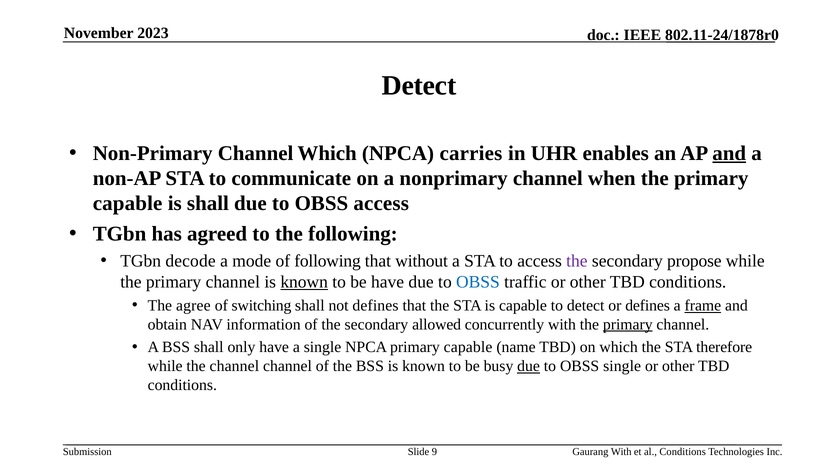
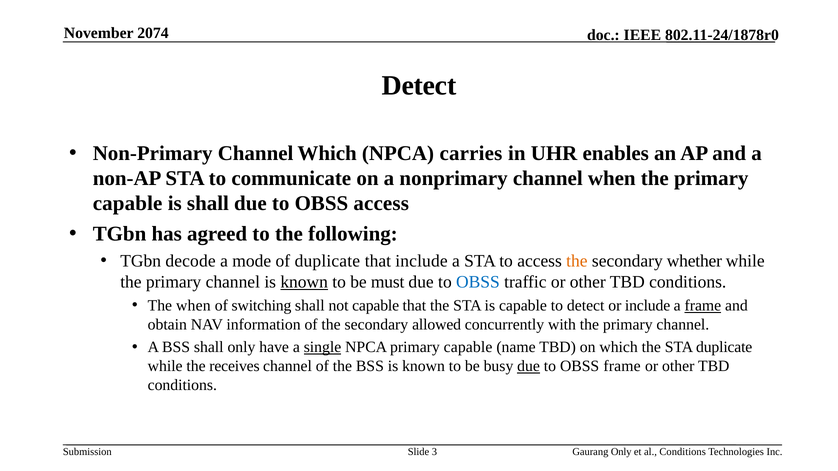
2023: 2023 -> 2074 (153, 33)
and underline: present -> none (729, 153)
of following: following -> duplicate (327, 261)
that without: without -> include (421, 261)
the colour: purple -> orange (577, 261)
propose: propose -> whether (694, 261)
be have: have -> must (388, 282)
The agree: agree -> when (193, 306)
not defines: defines -> capable (376, 306)
or defines: defines -> include (648, 306)
primary underline: present -> none (628, 325)
single underline: none -> present (322, 348)
STA therefore: therefore -> duplicate (724, 348)
the channel: channel -> receives (234, 366)
OBSS single: single -> frame (622, 366)
9: 9 -> 3 (434, 452)
Gaurang With: With -> Only (621, 452)
